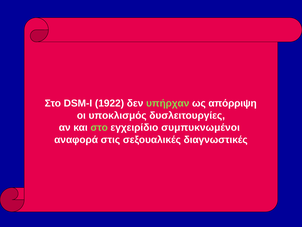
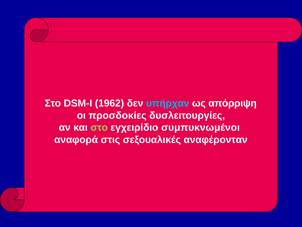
1922: 1922 -> 1962 (110, 103)
υπήρχαν colour: light green -> light blue (168, 103)
υποκλισμός: υποκλισμός -> προσδοκίες (118, 115)
διαγνωστικές: διαγνωστικές -> αναφέρονταν (216, 139)
